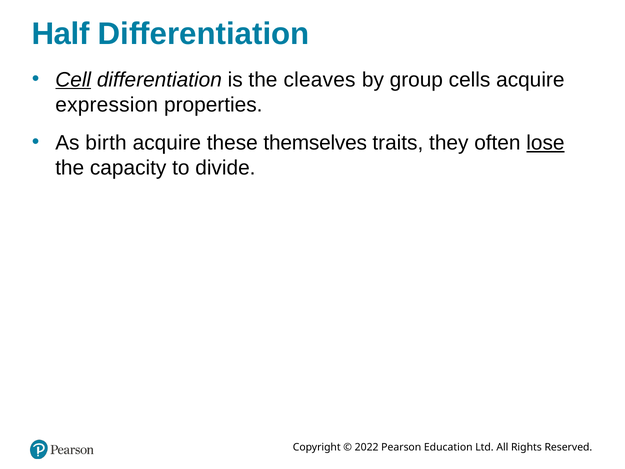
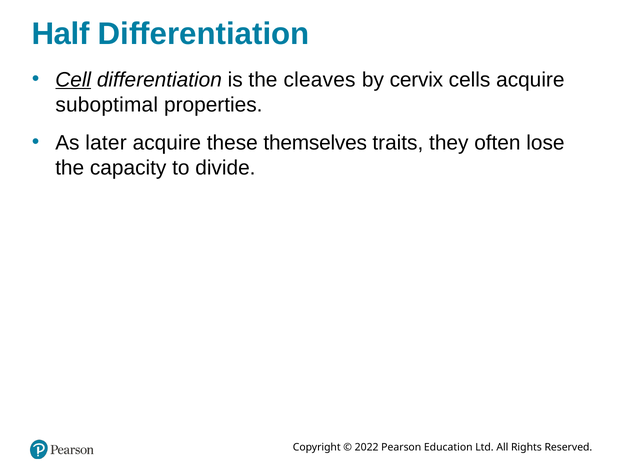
group: group -> cervix (416, 80)
expression: expression -> suboptimal (107, 105)
birth: birth -> later (106, 143)
lose underline: present -> none (545, 143)
